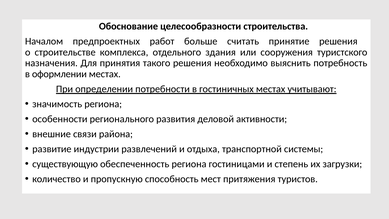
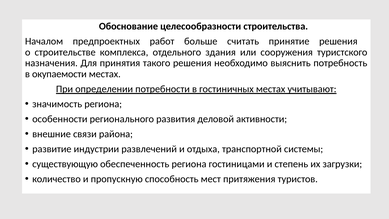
оформлении: оформлении -> окупаемости (59, 74)
